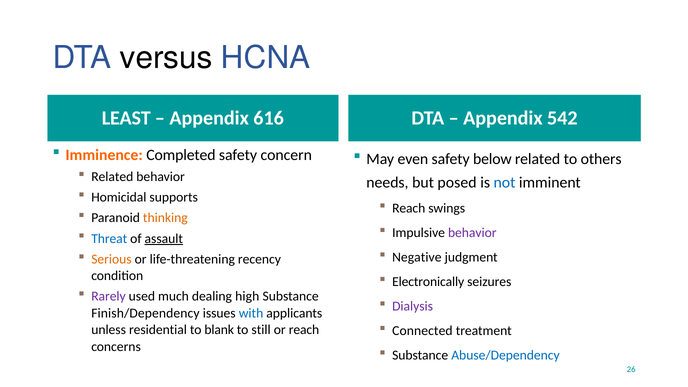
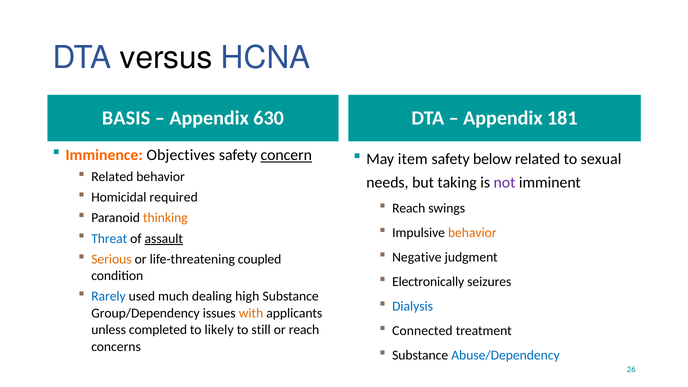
LEAST: LEAST -> BASIS (126, 118)
616: 616 -> 630 (269, 118)
542: 542 -> 181 (562, 118)
Completed: Completed -> Objectives (181, 155)
concern underline: none -> present (286, 155)
even: even -> item (413, 159)
others: others -> sexual (601, 159)
posed: posed -> taking (457, 182)
not colour: blue -> purple (505, 182)
supports: supports -> required (174, 197)
behavior colour: purple -> orange (472, 233)
recency: recency -> coupled (260, 259)
Rarely colour: purple -> blue (108, 296)
Dialysis colour: purple -> blue (413, 306)
Finish/Dependency: Finish/Dependency -> Group/Dependency (145, 313)
with colour: blue -> orange (251, 313)
residential: residential -> completed (158, 330)
blank: blank -> likely (219, 330)
